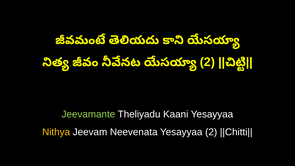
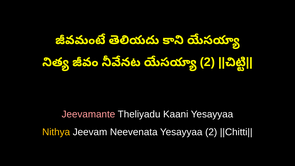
Jeevamante colour: light green -> pink (88, 114)
